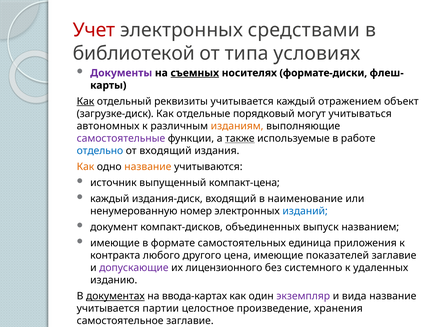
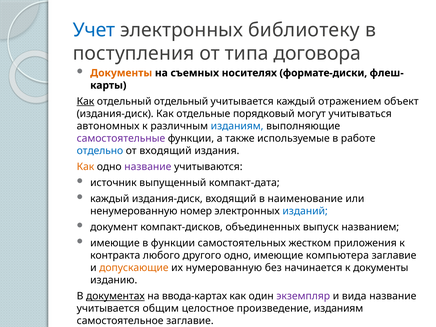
Учет colour: red -> blue (94, 30)
средствами: средствами -> библиотеку (304, 30)
библиотекой: библиотекой -> поступления (134, 53)
условиях: условиях -> договора (317, 53)
Документы colour: purple -> orange (121, 73)
съемных underline: present -> none (195, 73)
отдельный реквизиты: реквизиты -> отдельный (181, 101)
загрузке-диск: загрузке-диск -> издания-диск (115, 114)
изданиям colour: orange -> blue (237, 126)
также underline: present -> none (240, 138)
название colour: orange -> purple (148, 167)
компакт-цена: компакт-цена -> компакт-дата (244, 183)
в формате: формате -> функции (173, 243)
единица: единица -> жестком (310, 243)
другого цена: цена -> одно (238, 255)
показателей: показателей -> компьютера (337, 255)
допускающие colour: purple -> orange (134, 268)
лицензионного: лицензионного -> нумерованную (224, 268)
системного: системного -> начинается (313, 268)
к удаленных: удаленных -> документы (381, 268)
партии: партии -> общим (161, 309)
произведение хранения: хранения -> изданиям (339, 309)
